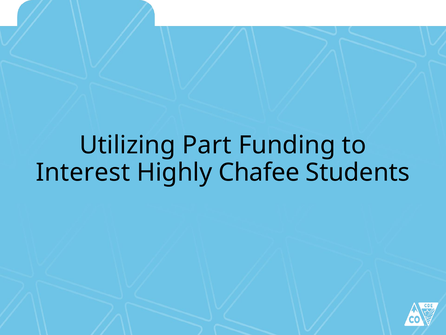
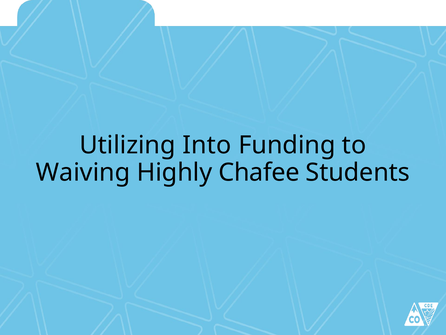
Part: Part -> Into (207, 145)
Interest: Interest -> Waiving (83, 172)
